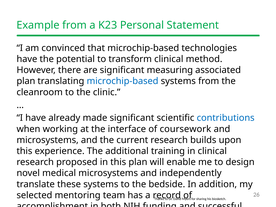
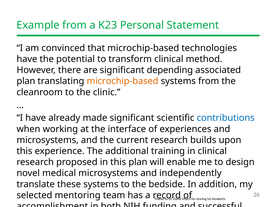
measuring: measuring -> depending (170, 70)
microchip-based colour: blue -> orange (123, 81)
coursework: coursework -> experiences (185, 129)
